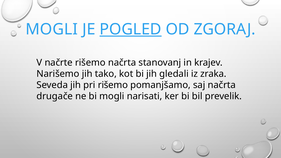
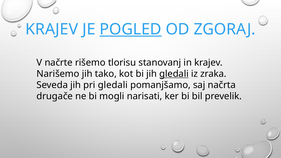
MOGLI: MOGLI -> KRAJEV (52, 29)
rišemo načrta: načrta -> tlorisu (122, 63)
gledali underline: none -> present (174, 74)
pri rišemo: rišemo -> gledali (113, 85)
